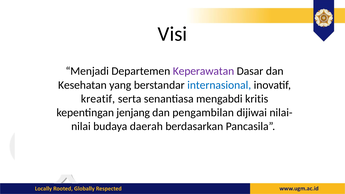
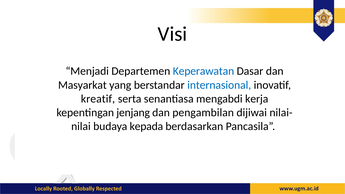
Keperawatan colour: purple -> blue (204, 71)
Kesehatan: Kesehatan -> Masyarkat (82, 85)
kritis: kritis -> kerja (257, 99)
daerah: daerah -> kepada (146, 126)
